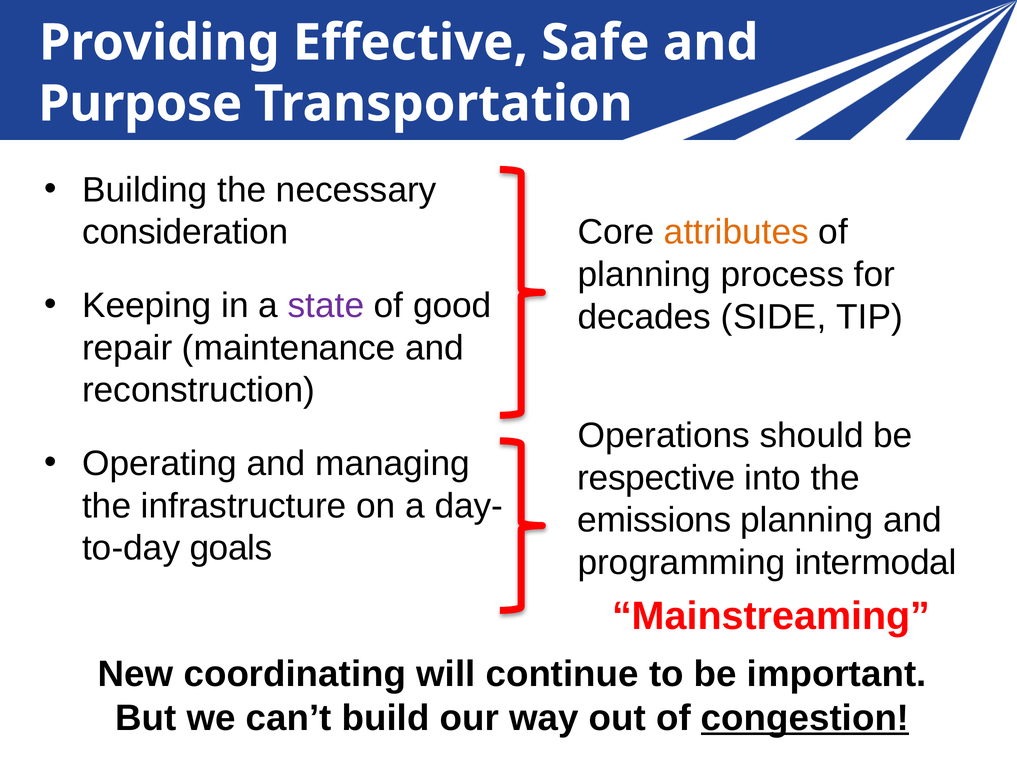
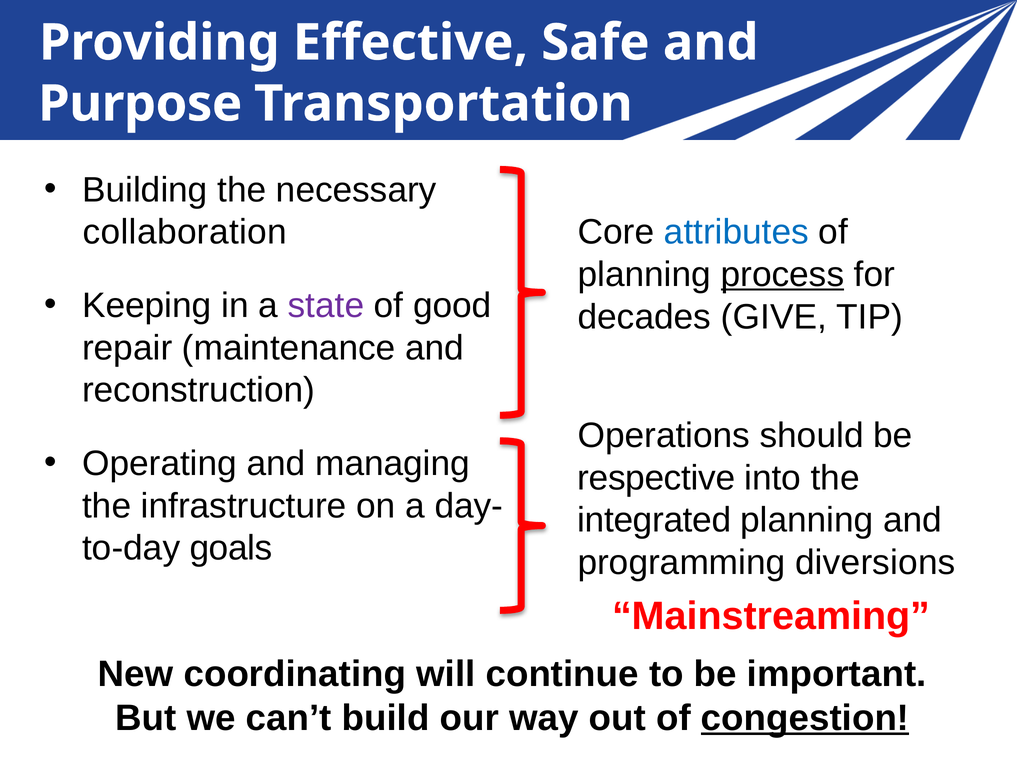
attributes colour: orange -> blue (736, 232)
consideration: consideration -> collaboration (185, 232)
process underline: none -> present (782, 274)
SIDE: SIDE -> GIVE (774, 317)
emissions: emissions -> integrated (654, 520)
intermodal: intermodal -> diversions (875, 563)
